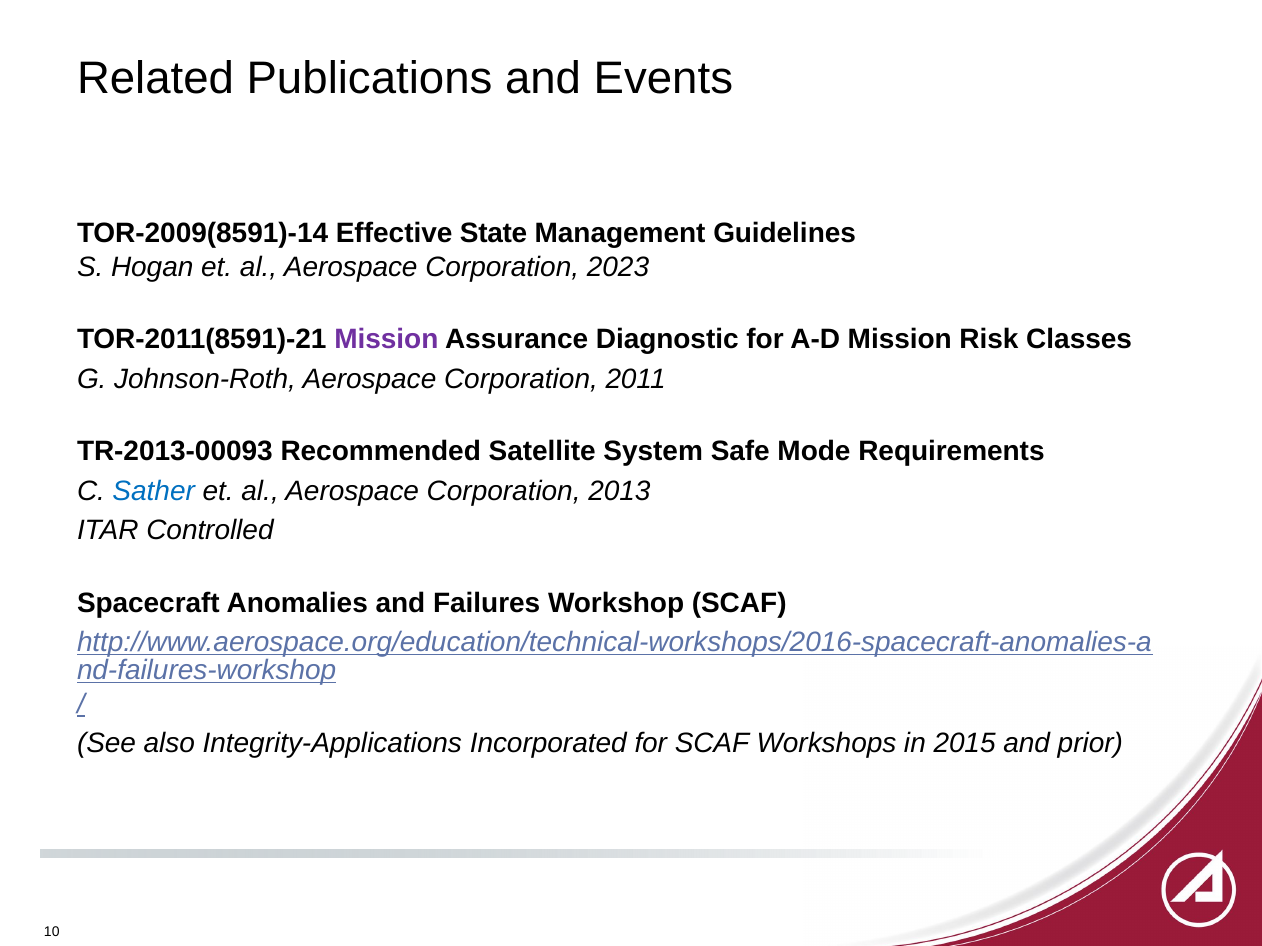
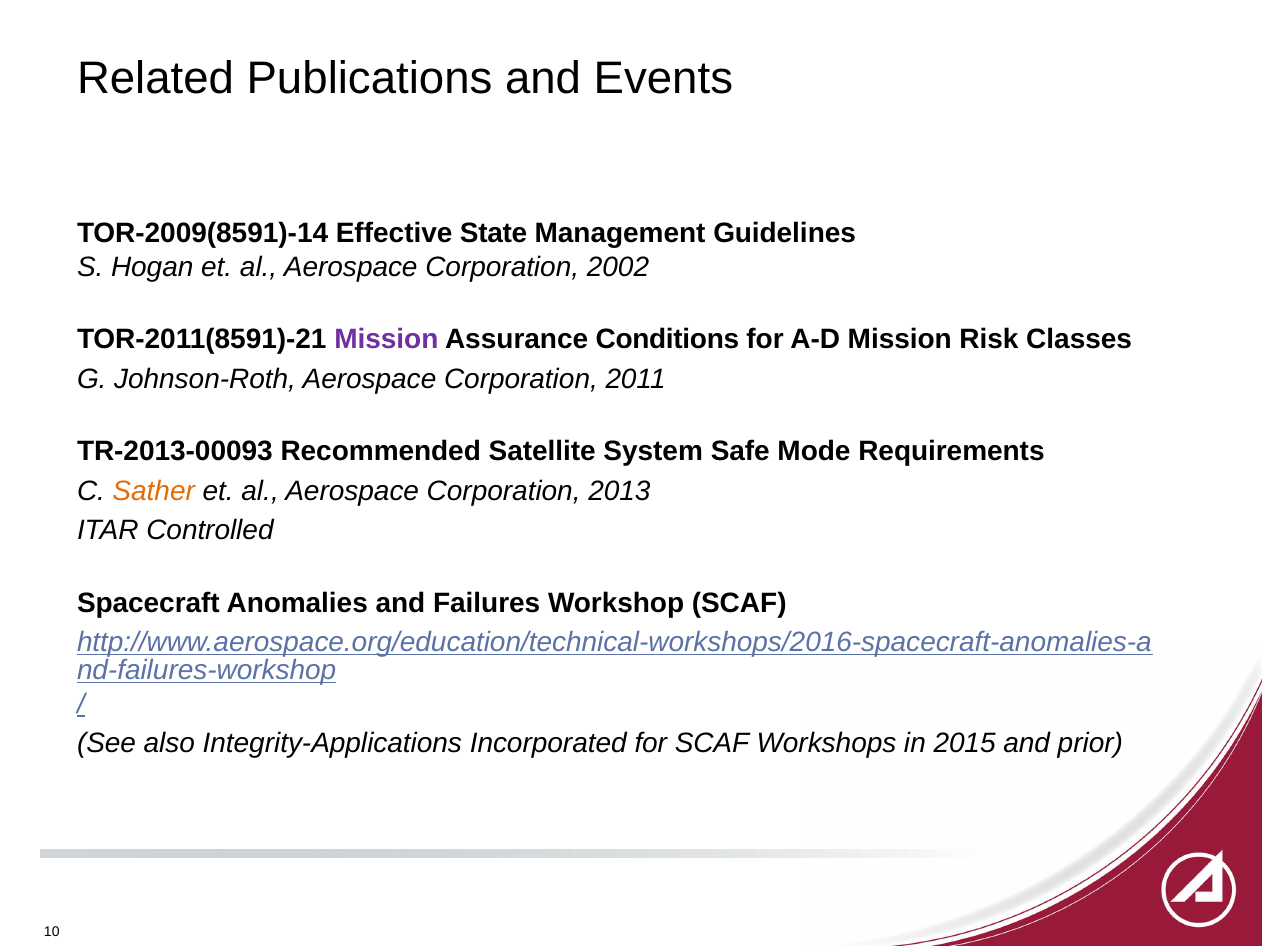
2023: 2023 -> 2002 (618, 267)
Diagnostic: Diagnostic -> Conditions (667, 340)
Sather colour: blue -> orange (154, 491)
